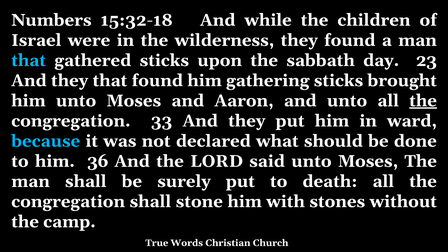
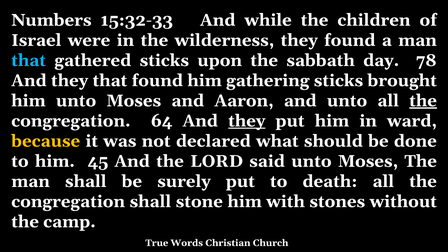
15:32-18: 15:32-18 -> 15:32-33 (137, 20)
23: 23 -> 78 (426, 60)
33: 33 -> 64 (162, 121)
they underline: none -> present (247, 121)
because colour: light blue -> yellow (46, 141)
36: 36 -> 45 (98, 161)
